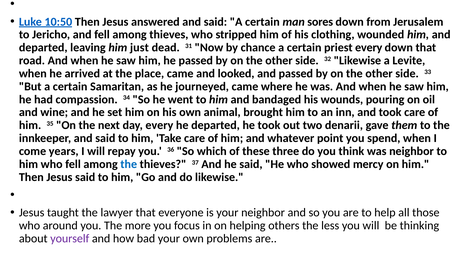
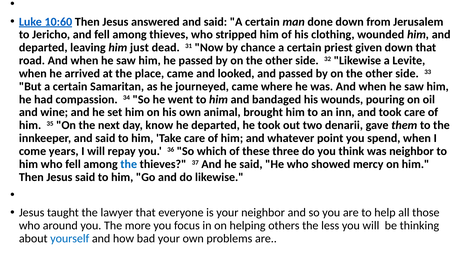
10:50: 10:50 -> 10:60 (58, 22)
sores: sores -> done (320, 22)
priest every: every -> given (369, 48)
day every: every -> know (159, 125)
yourself colour: purple -> blue (70, 239)
